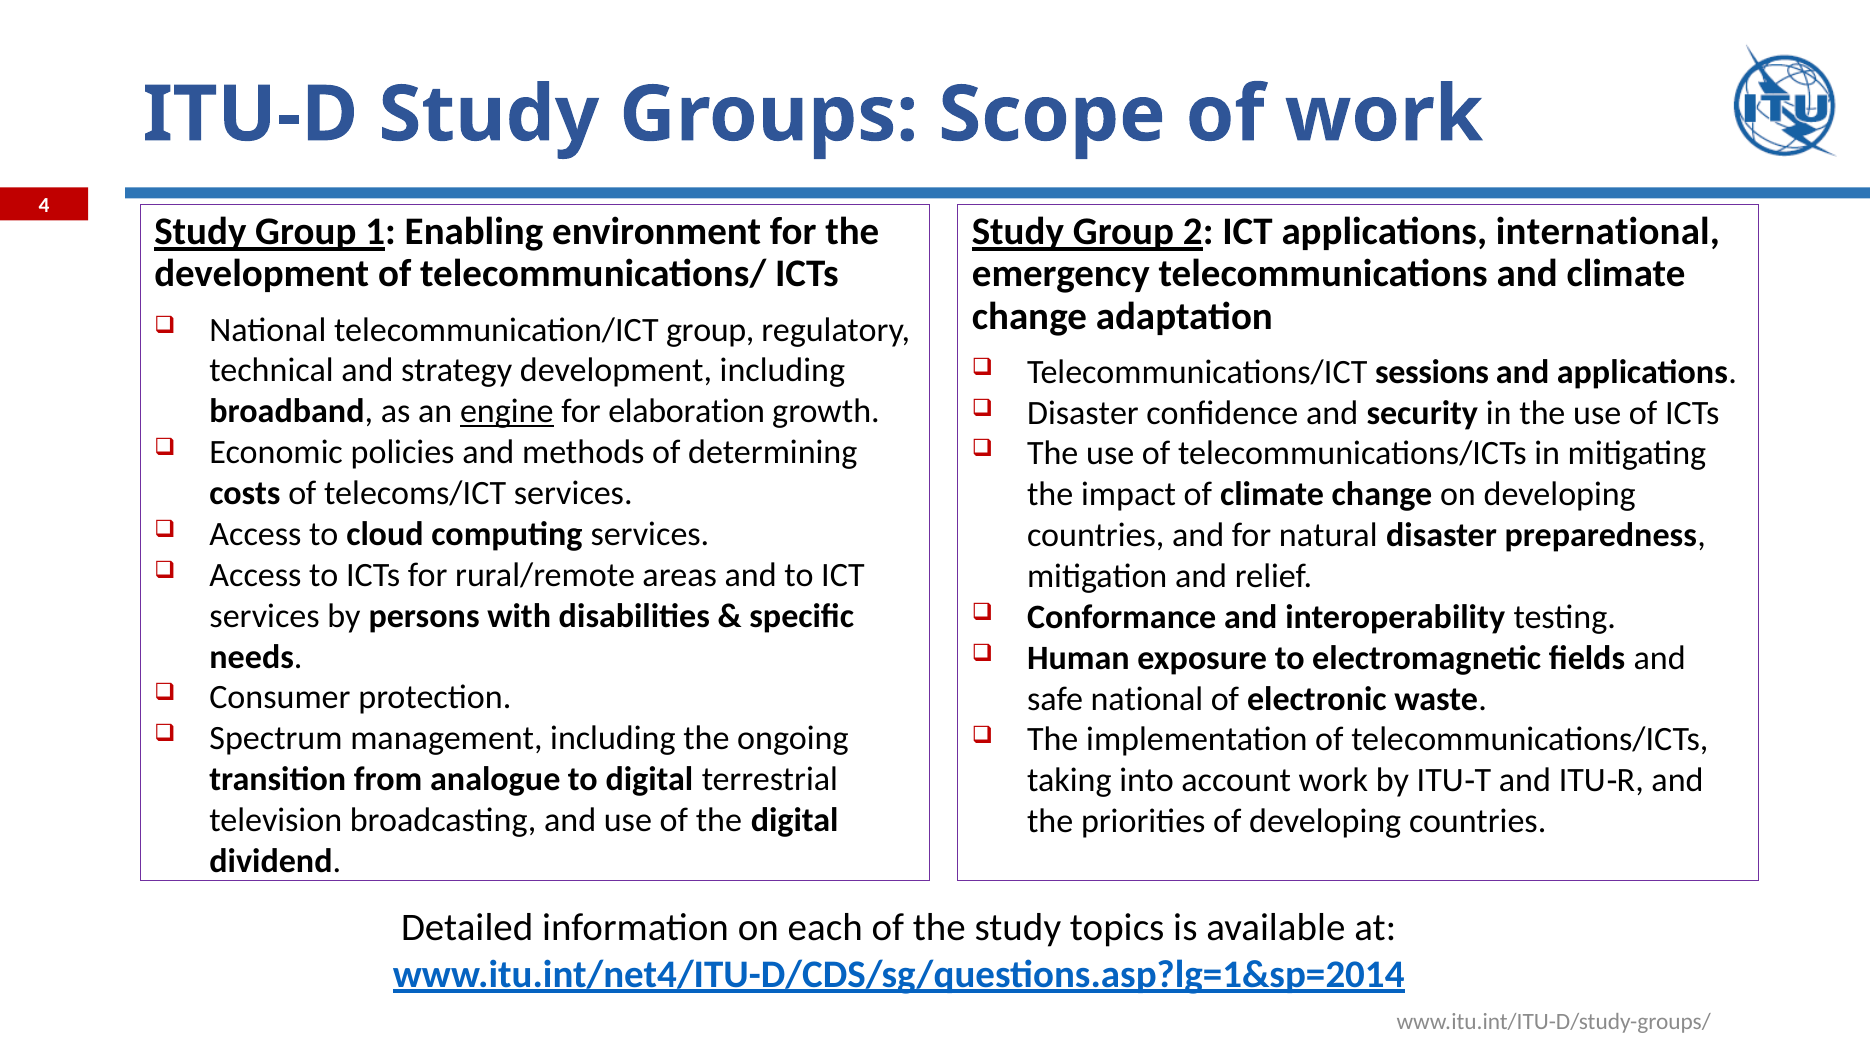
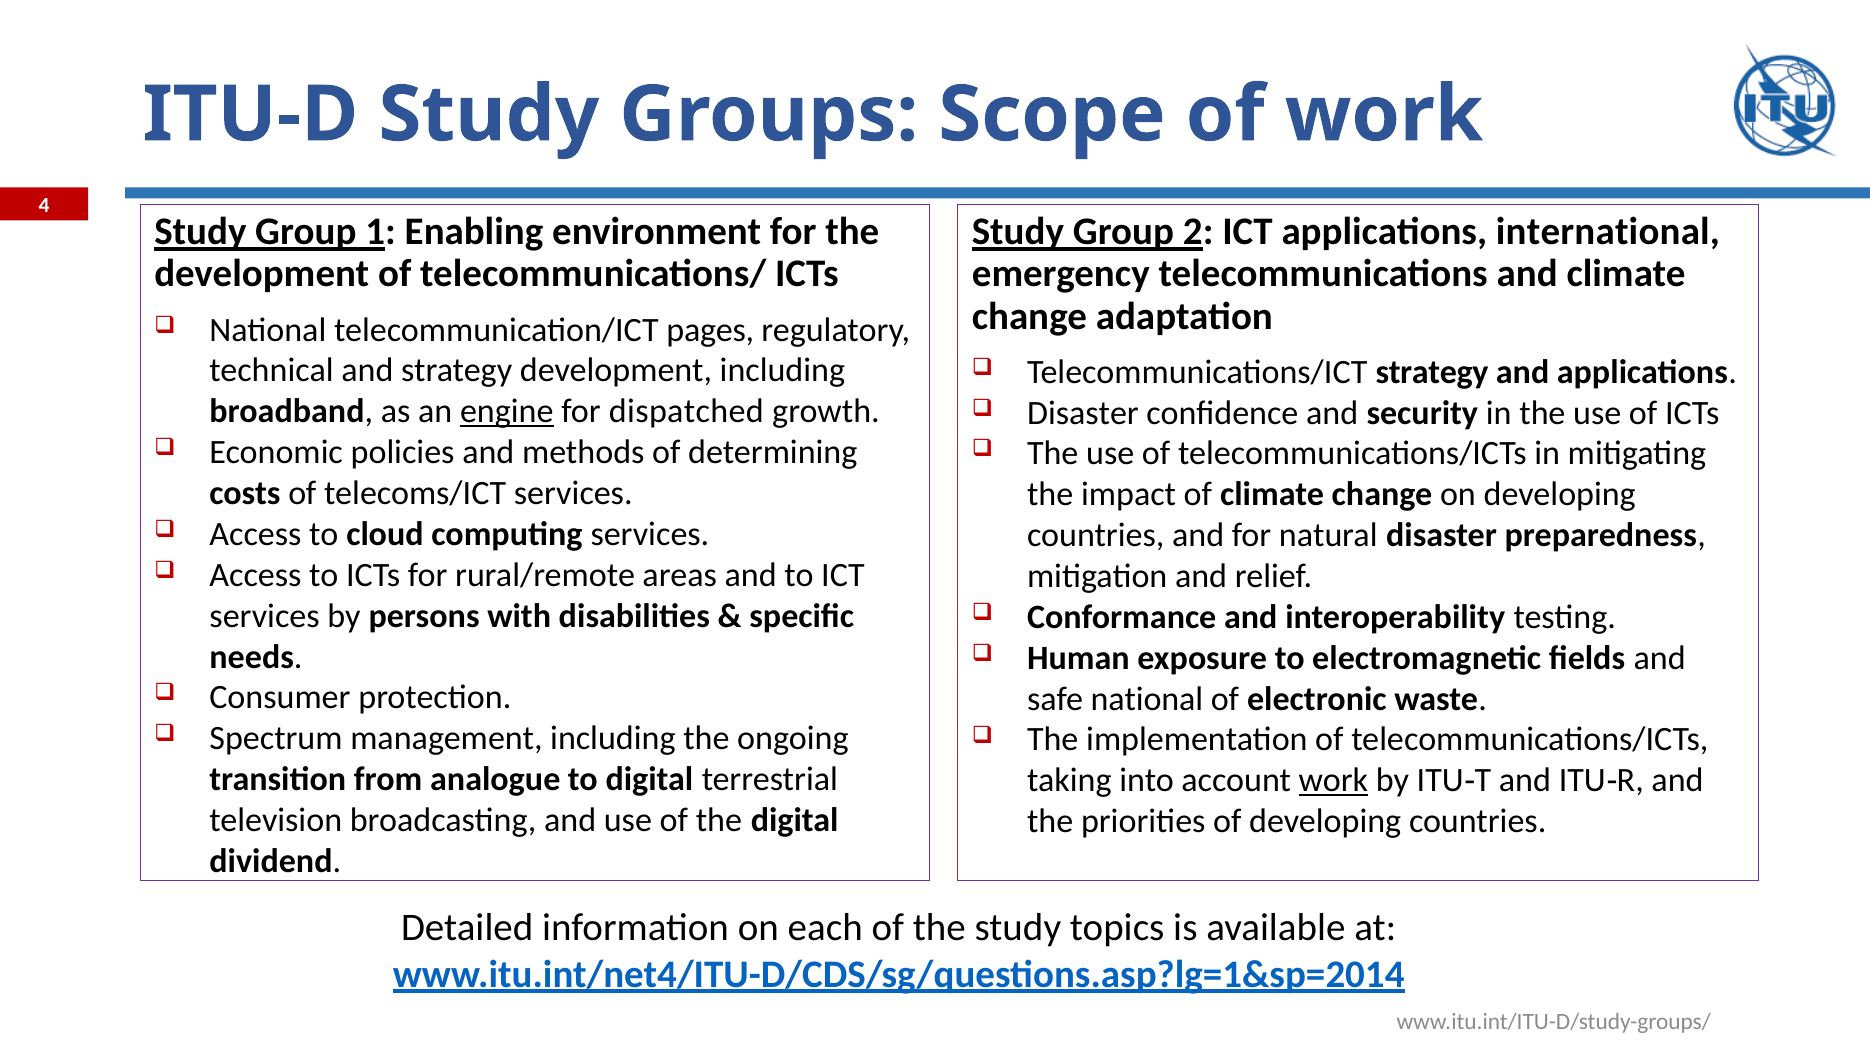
telecommunication/ICT group: group -> pages (710, 330)
Telecommunications/ICT sessions: sessions -> strategy (1432, 372)
elaboration: elaboration -> dispatched (686, 412)
work underline: none -> present (1333, 780)
